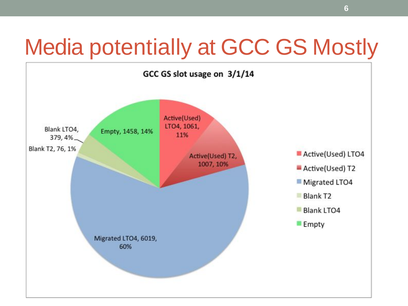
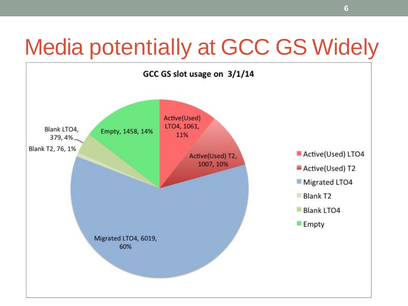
Mostly: Mostly -> Widely (346, 47)
